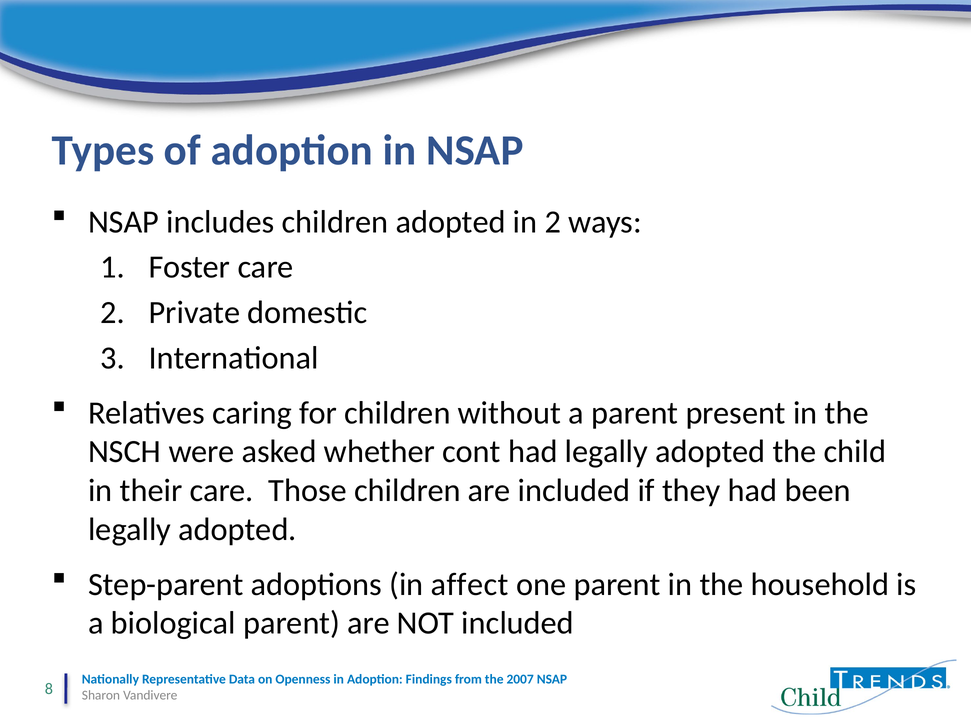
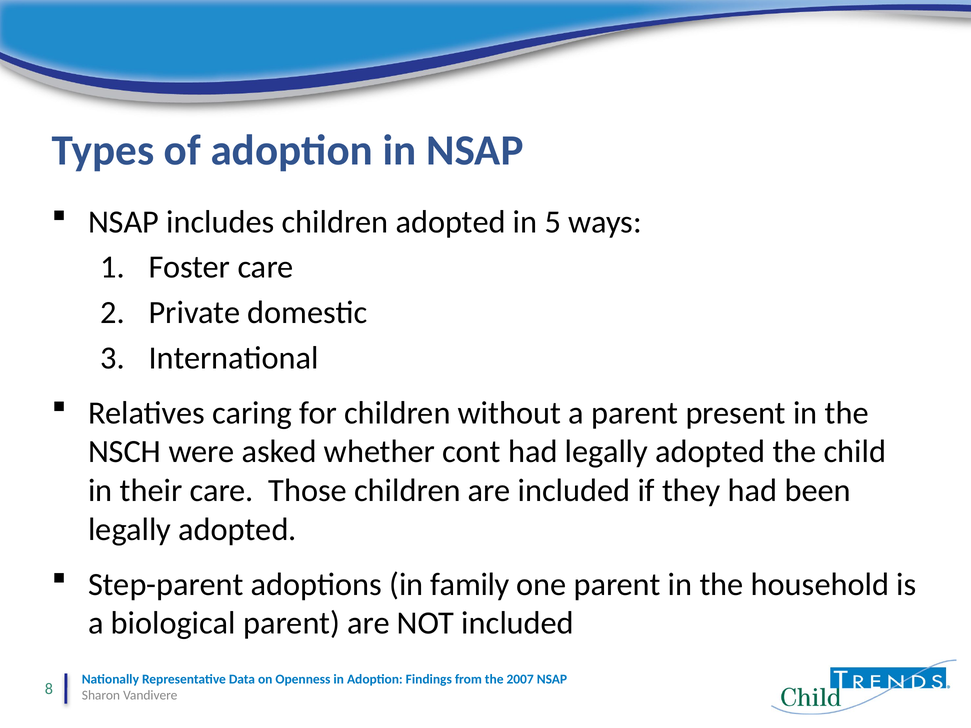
in 2: 2 -> 5 (553, 222)
affect: affect -> family (470, 585)
